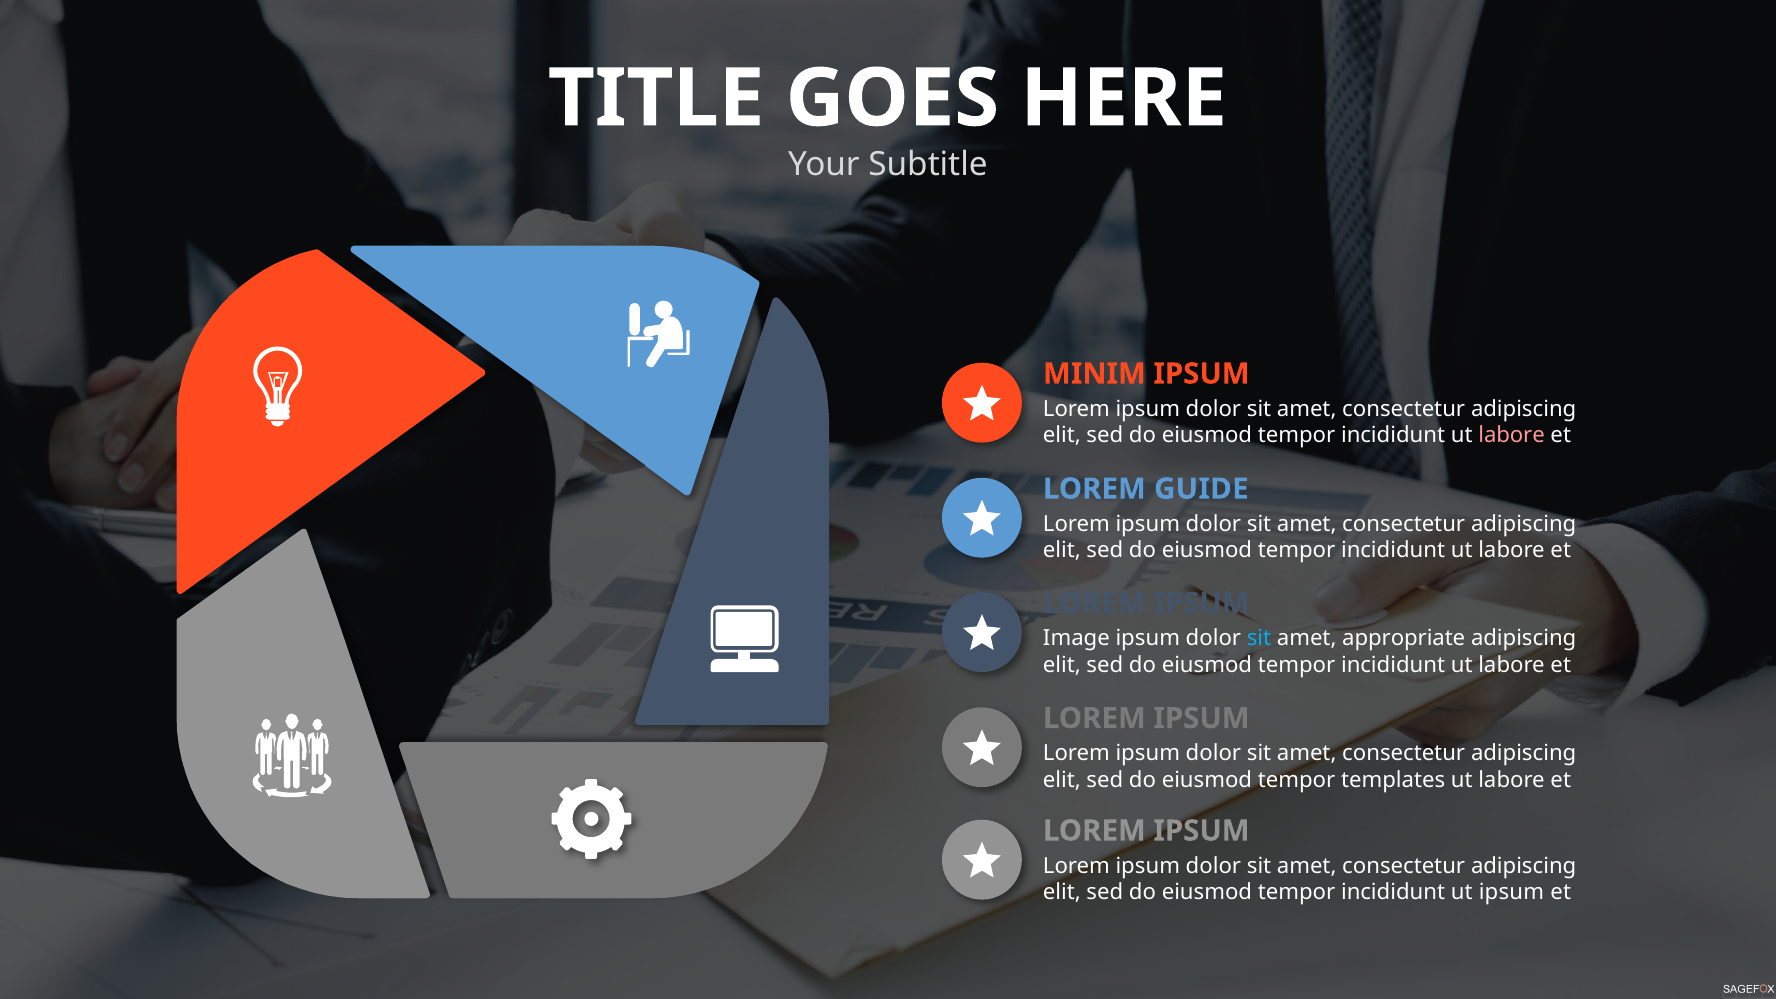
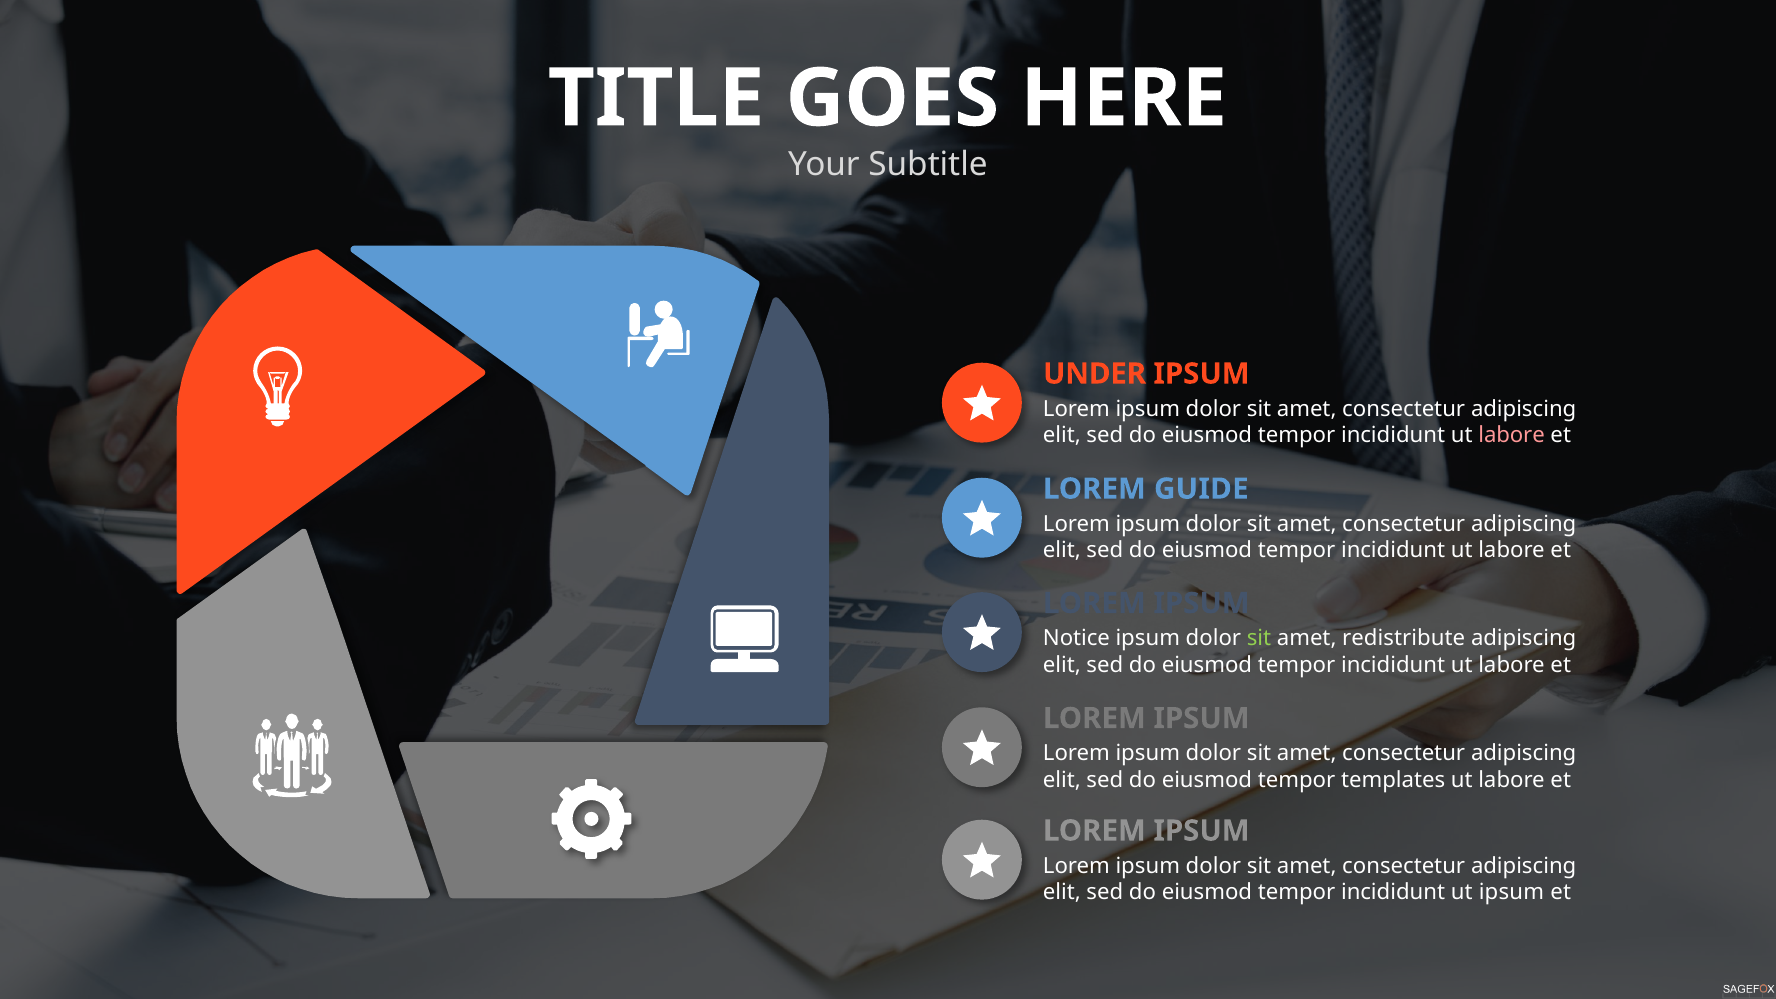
MINIM: MINIM -> UNDER (1095, 374)
Image: Image -> Notice (1076, 638)
sit colour: light blue -> light green (1259, 638)
appropriate: appropriate -> redistribute (1404, 638)
